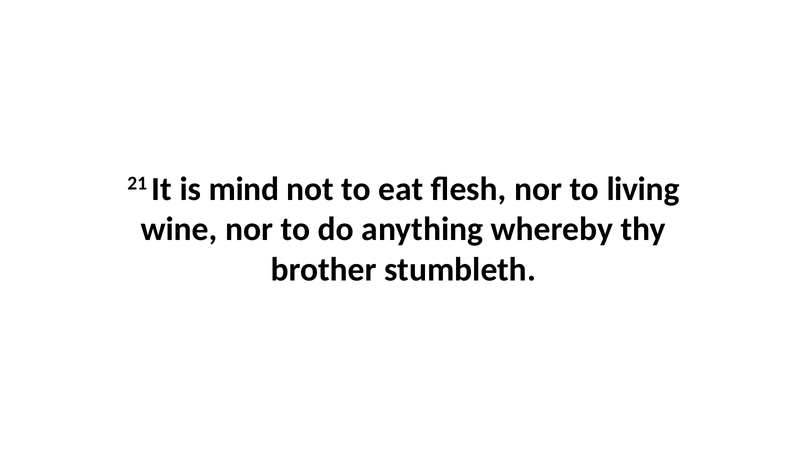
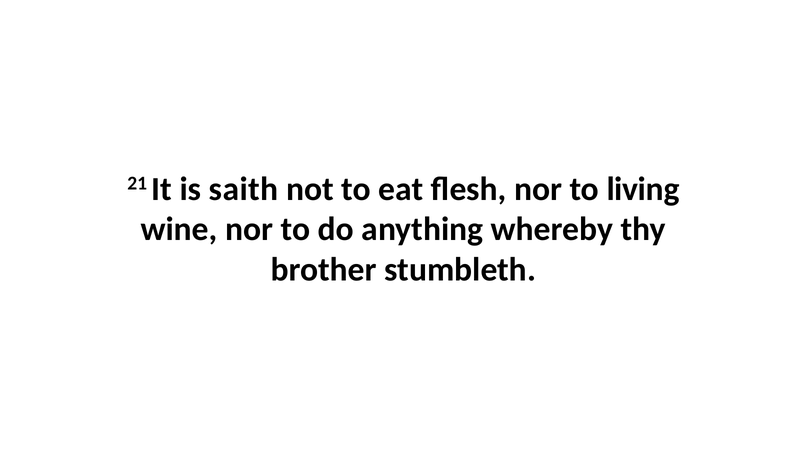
mind: mind -> saith (244, 189)
